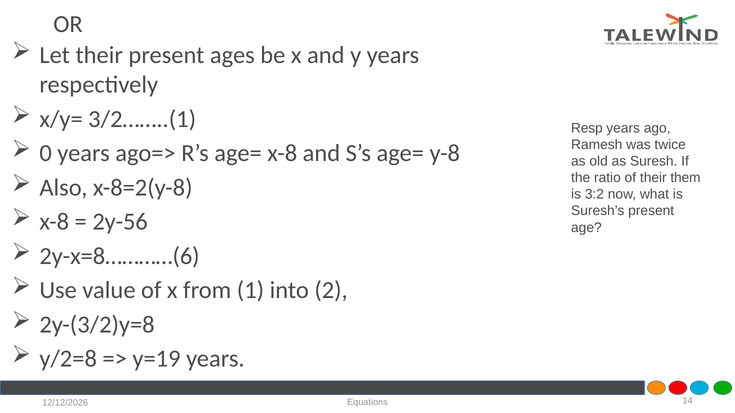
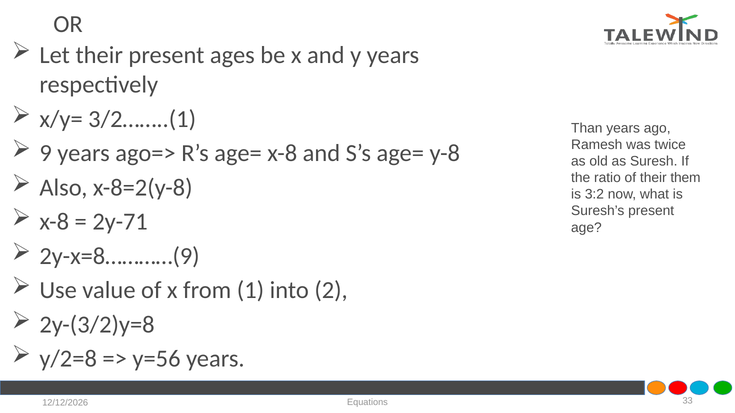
Resp: Resp -> Than (587, 128)
0: 0 -> 9 (46, 153)
2y-56: 2y-56 -> 2y-71 (120, 222)
2y-x=8…………(6: 2y-x=8…………(6 -> 2y-x=8…………(9 (120, 256)
y=19: y=19 -> y=56 (156, 359)
14: 14 -> 33 (688, 401)
